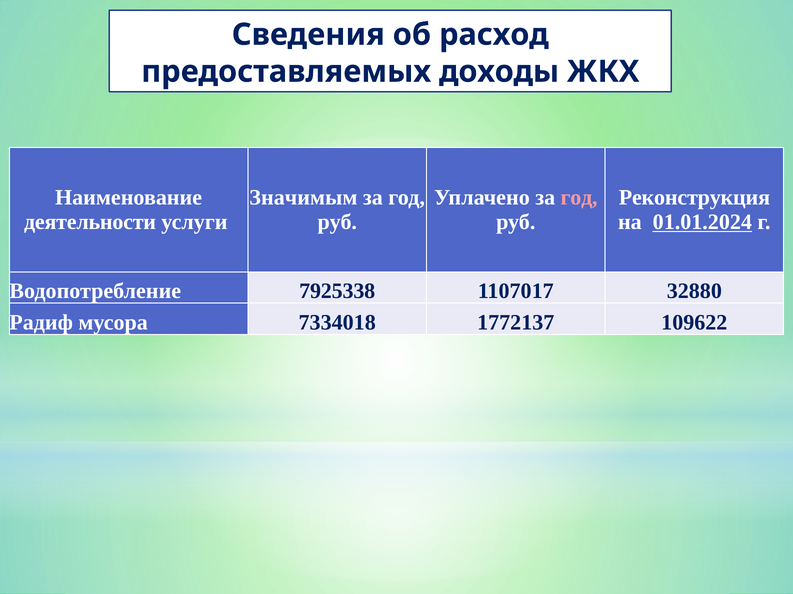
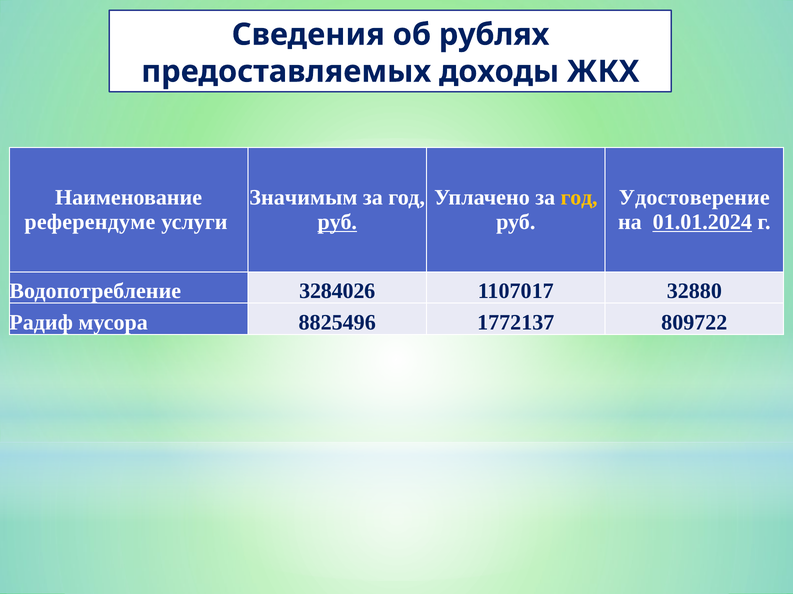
расход: расход -> рублях (494, 35)
год colour: pink -> yellow (579, 198)
Реконструкция: Реконструкция -> Удостоверение (694, 198)
деятельности: деятельности -> референдуме (90, 222)
руб underline: none -> present (337, 222)
7925338: 7925338 -> 3284026 (337, 292)
7334018: 7334018 -> 8825496 (337, 323)
109622: 109622 -> 809722 (694, 323)
